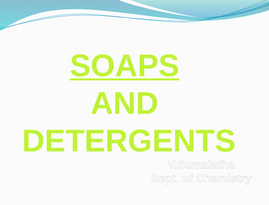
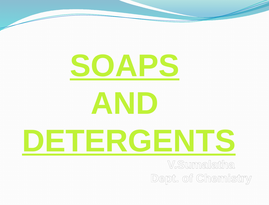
DETERGENTS underline: none -> present (129, 141)
